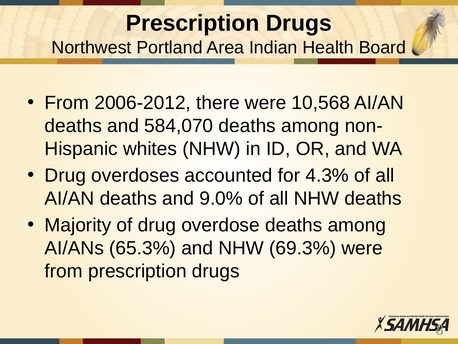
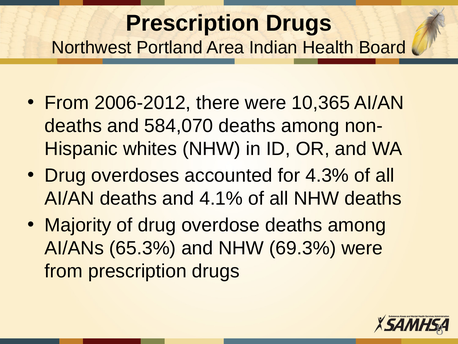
10,568: 10,568 -> 10,365 (321, 103)
9.0%: 9.0% -> 4.1% (221, 198)
